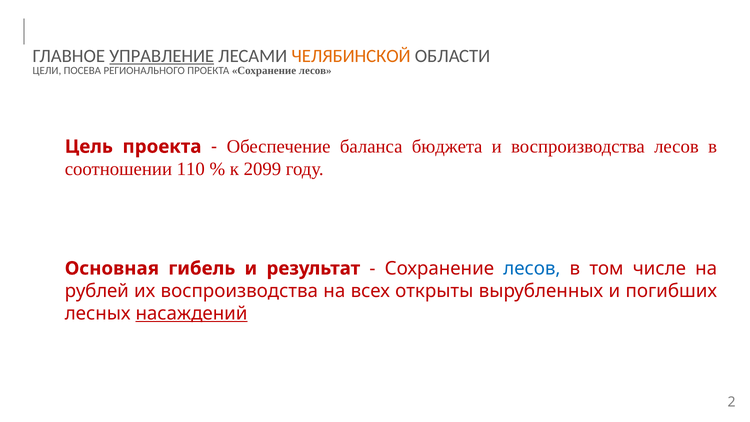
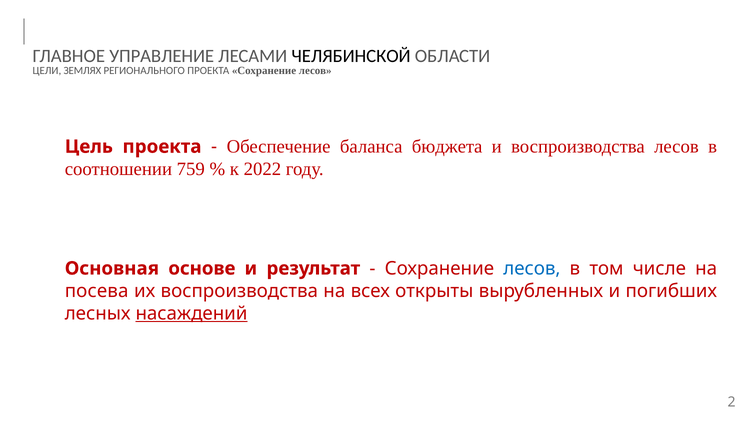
УПРАВЛЕНИЕ underline: present -> none (162, 56)
ЧЕЛЯБИНСКОЙ colour: orange -> black (351, 56)
ПОСЕВА: ПОСЕВА -> ЗЕМЛЯХ (82, 70)
110: 110 -> 759 (191, 169)
2099: 2099 -> 2022 (262, 169)
гибель: гибель -> основе (202, 268)
рублей: рублей -> посева (97, 291)
